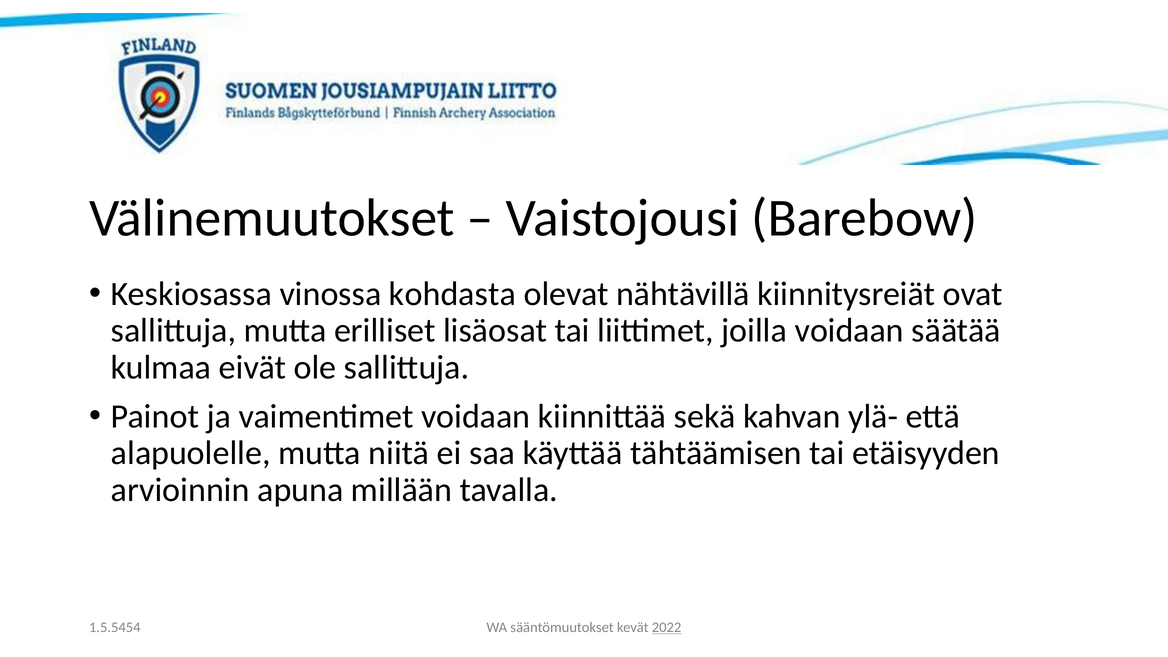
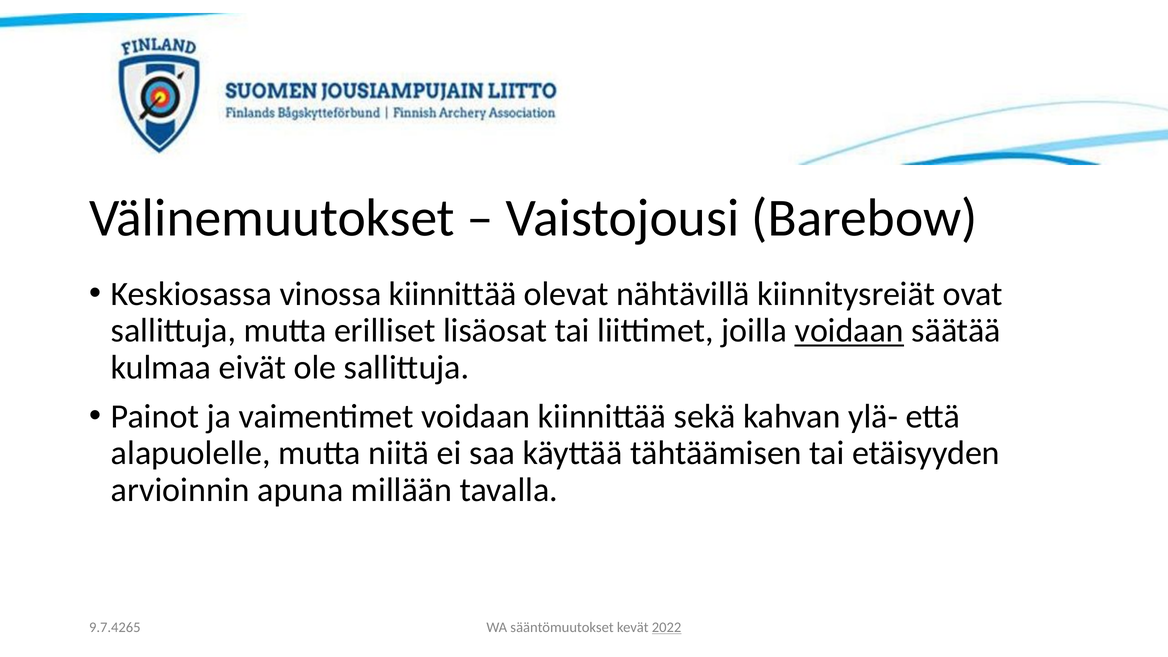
vinossa kohdasta: kohdasta -> kiinnittää (453, 294)
voidaan underline: none -> present (849, 331)
1.5.5454: 1.5.5454 -> 9.7.4265 (115, 627)
